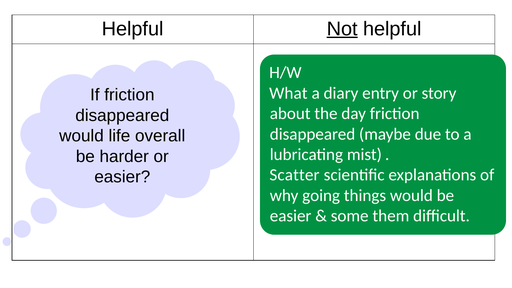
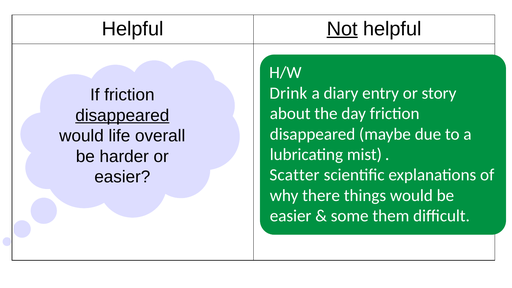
What: What -> Drink (288, 93)
disappeared underline: none -> present (122, 115)
going: going -> there (321, 196)
